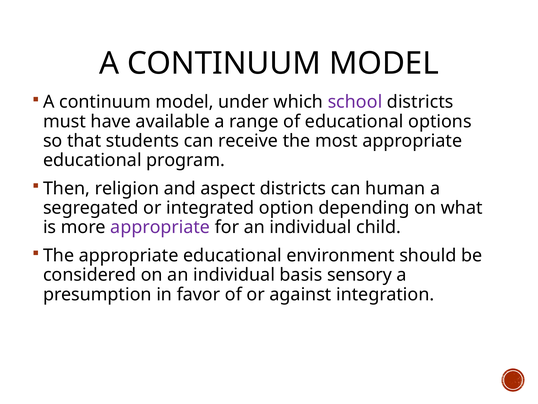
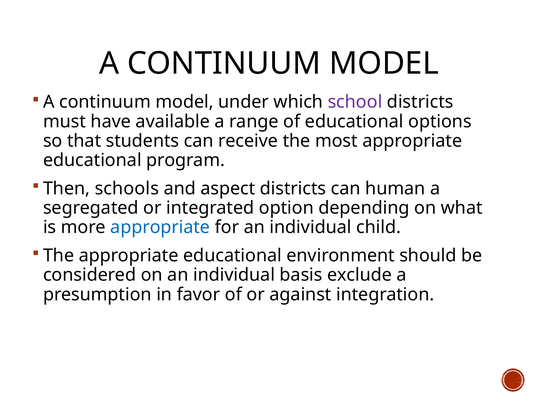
religion: religion -> schools (127, 188)
appropriate colour: purple -> blue (160, 227)
sensory: sensory -> exclude (360, 275)
